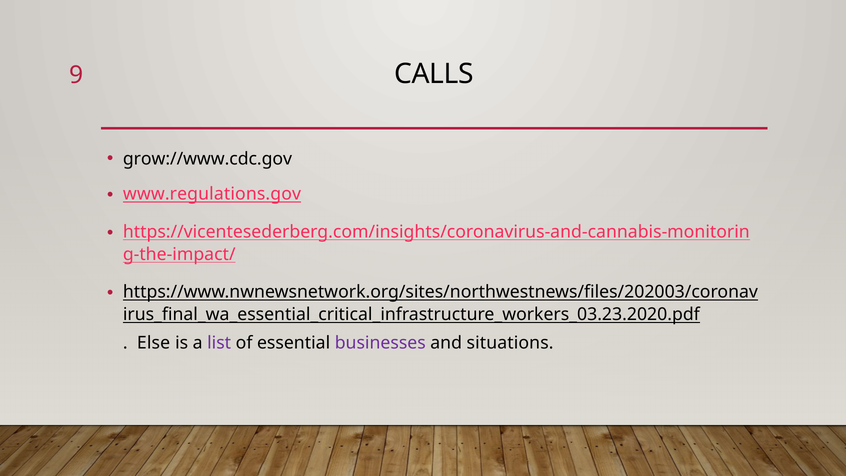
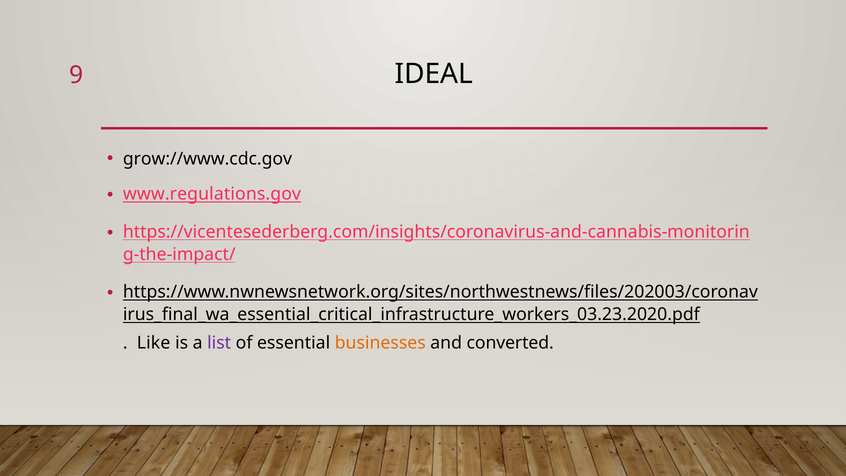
CALLS: CALLS -> IDEAL (434, 74)
Else: Else -> Like (154, 343)
businesses colour: purple -> orange (380, 343)
situations: situations -> converted (510, 343)
